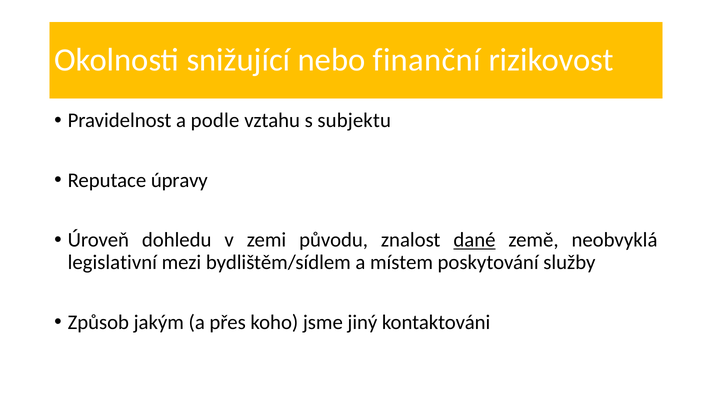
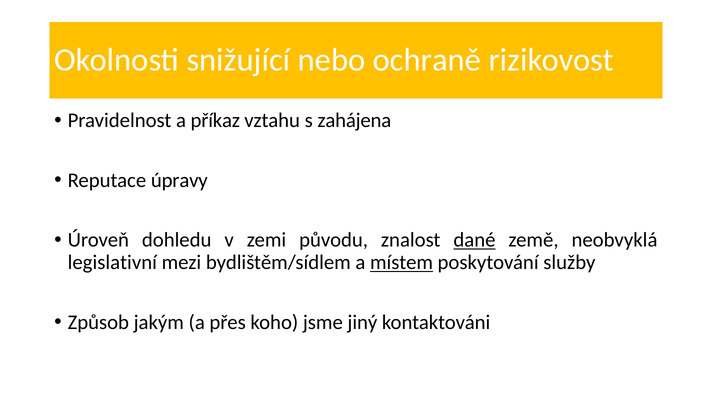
finanční: finanční -> ochraně (427, 60)
podle: podle -> příkaz (215, 120)
subjektu: subjektu -> zahájena (354, 120)
místem underline: none -> present (402, 262)
